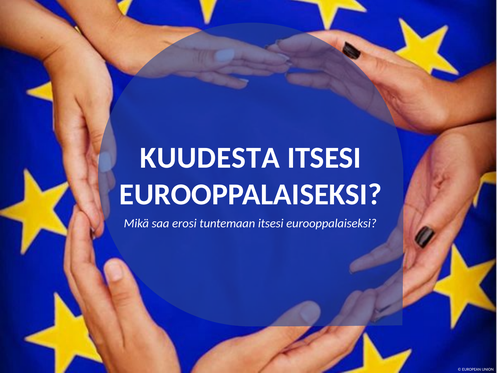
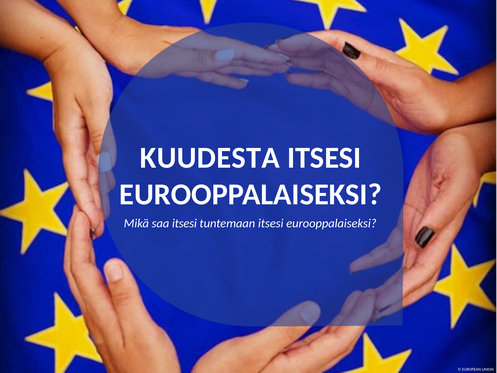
saa erosi: erosi -> itsesi (184, 223)
